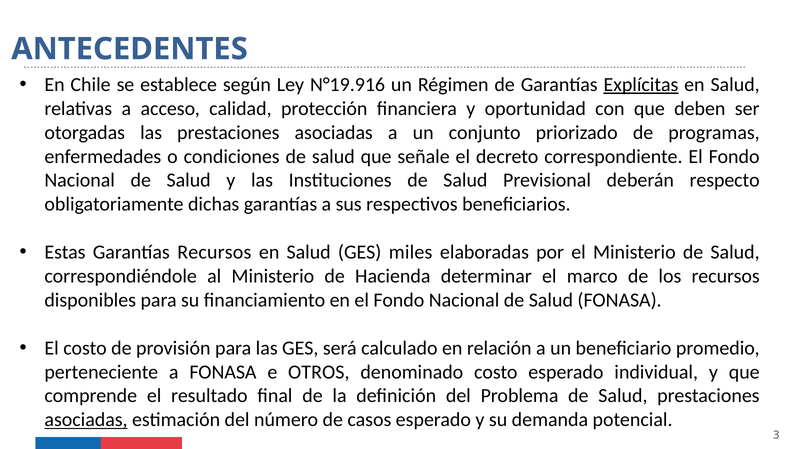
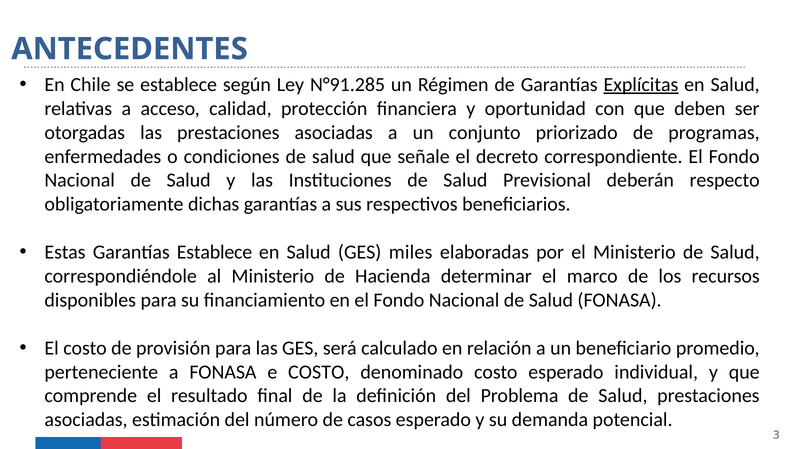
N°19.916: N°19.916 -> N°91.285 (348, 85)
Garantías Recursos: Recursos -> Establece (215, 252)
e OTROS: OTROS -> COSTO (319, 372)
asociadas underline: present -> none (86, 420)
